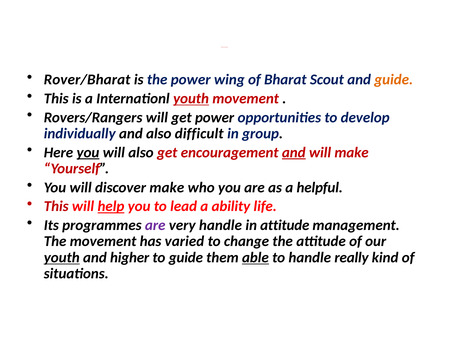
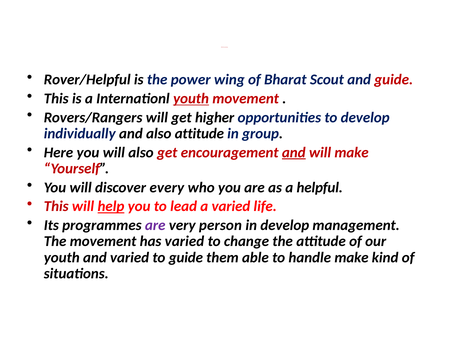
Rover/Bharat: Rover/Bharat -> Rover/Helpful (87, 80)
guide colour: orange -> red (394, 80)
get power: power -> higher (215, 117)
also difficult: difficult -> attitude (199, 133)
you underline: present -> none (88, 152)
discover make: make -> every (167, 187)
a ability: ability -> varied (231, 206)
very handle: handle -> person (220, 225)
in attitude: attitude -> develop (285, 225)
youth underline: present -> none (62, 257)
and higher: higher -> varied (130, 257)
able underline: present -> none (255, 257)
handle really: really -> make (352, 257)
